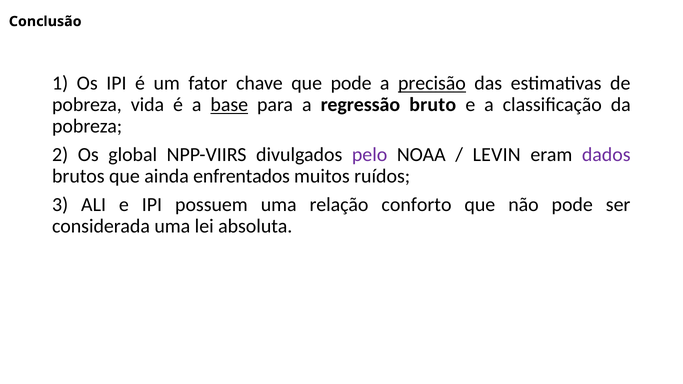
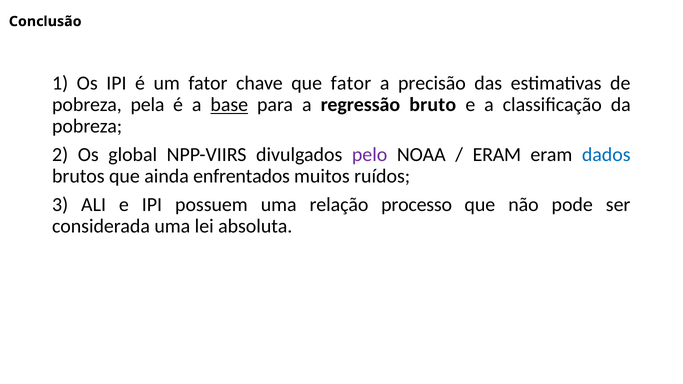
que pode: pode -> fator (351, 83)
precisão underline: present -> none (432, 83)
vida: vida -> pela (148, 105)
LEVIN: LEVIN -> ERAM (497, 155)
dados colour: purple -> blue (606, 155)
conforto: conforto -> processo (417, 205)
